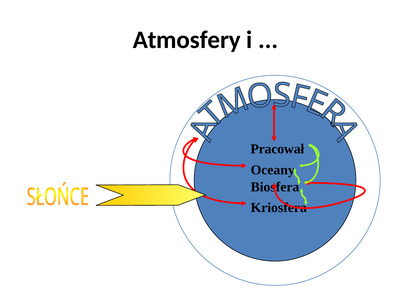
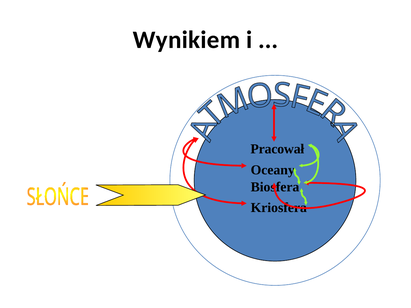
Atmosfery: Atmosfery -> Wynikiem (186, 40)
